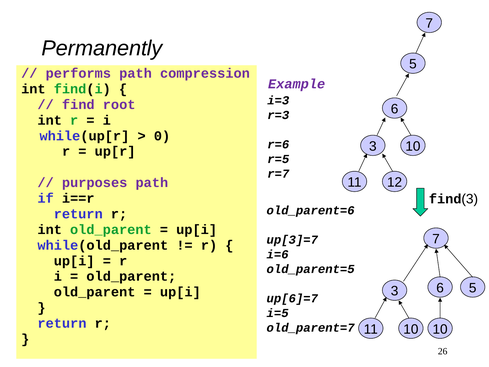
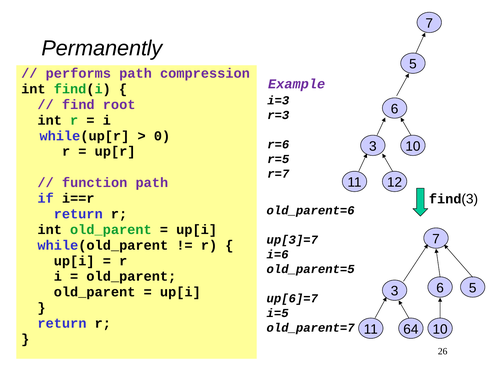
purposes: purposes -> function (95, 183)
11 10: 10 -> 64 (411, 329)
